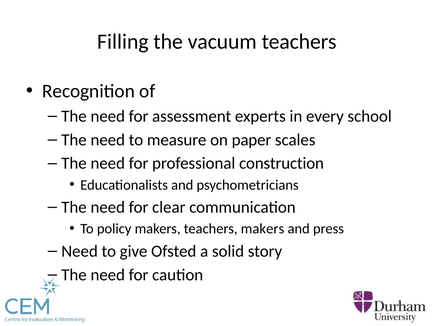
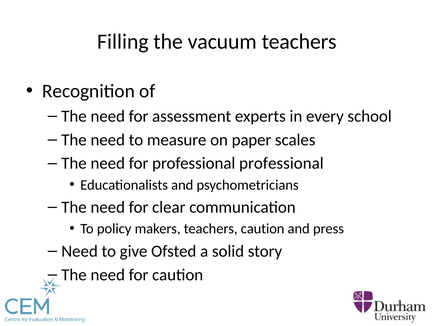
professional construction: construction -> professional (281, 163)
teachers makers: makers -> caution (263, 229)
